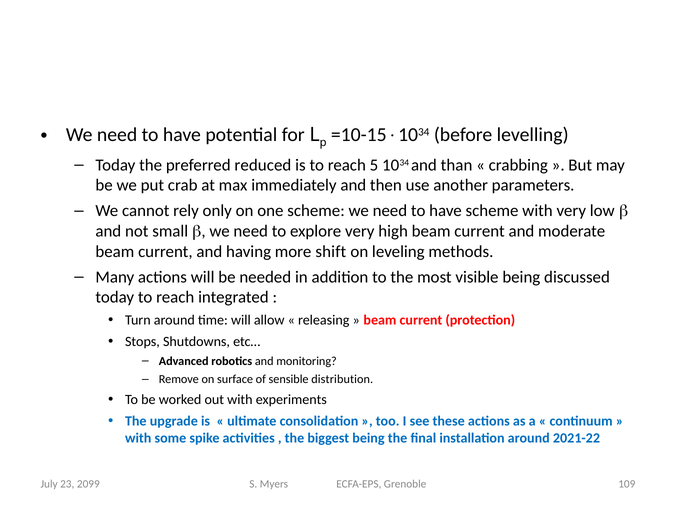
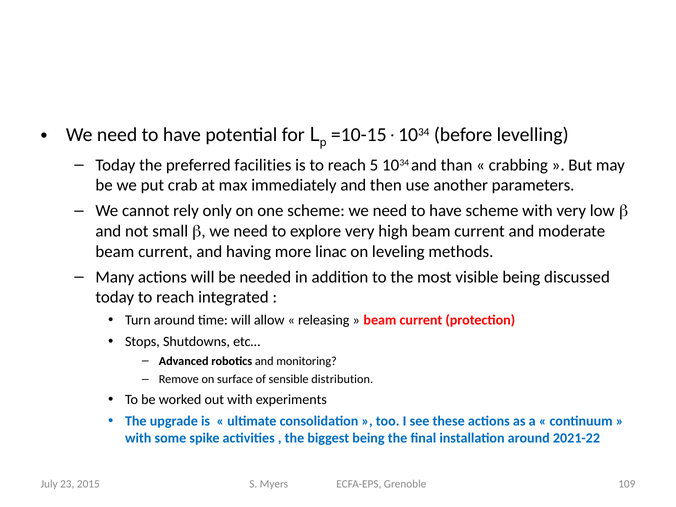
reduced: reduced -> facilities (263, 165)
shift: shift -> linac (331, 251)
2099: 2099 -> 2015 (88, 484)
